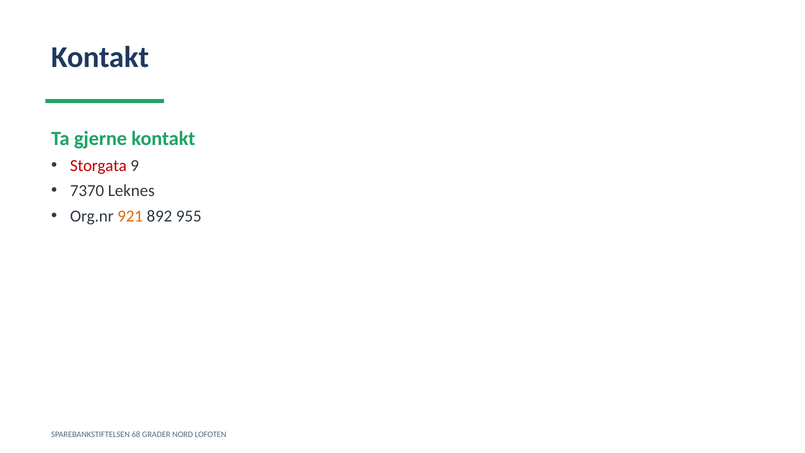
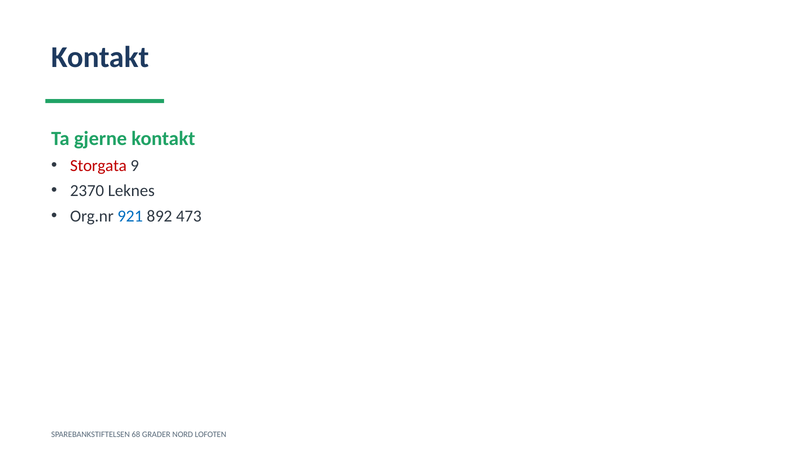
7370: 7370 -> 2370 (87, 191)
921 colour: orange -> blue (130, 216)
955: 955 -> 473 (189, 216)
